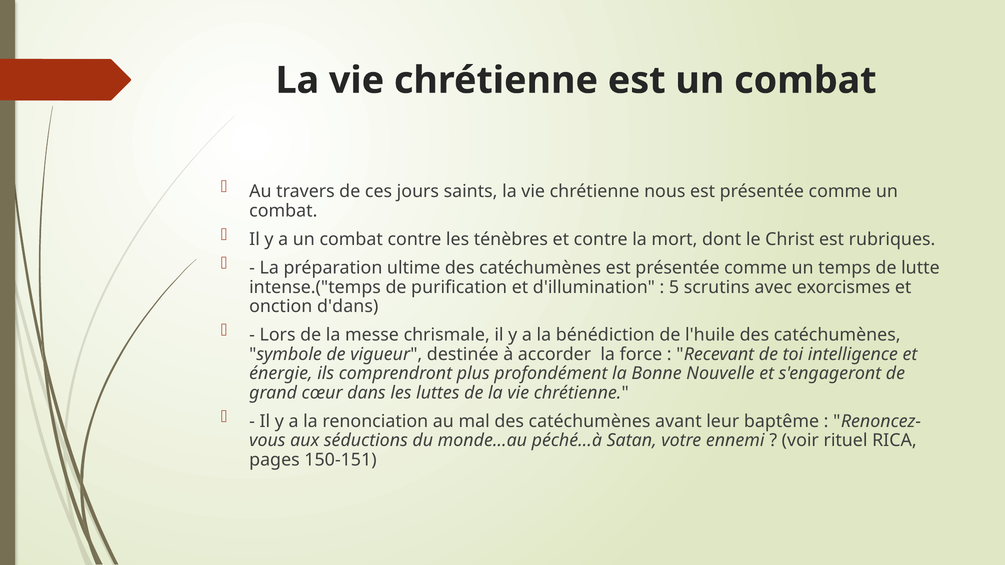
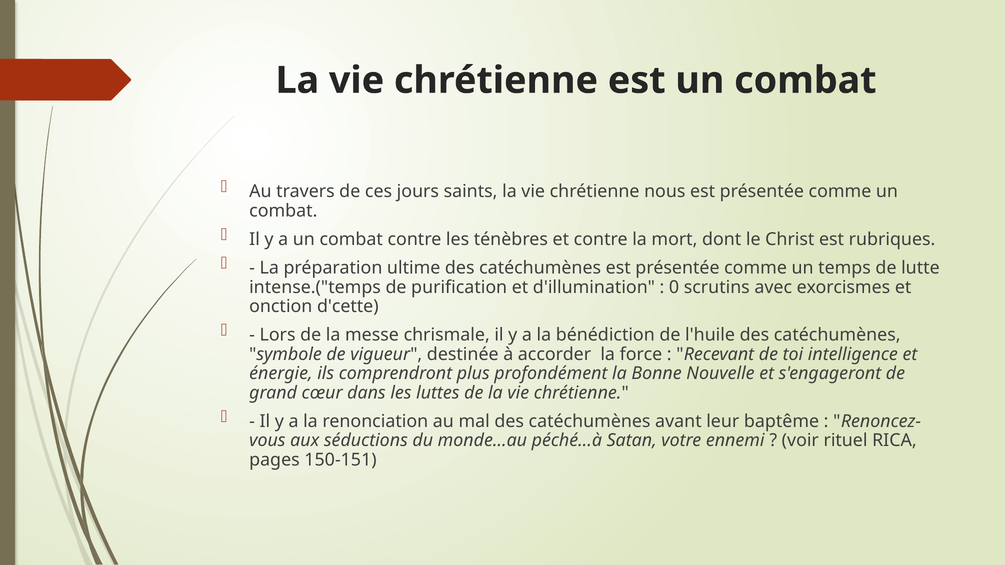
5: 5 -> 0 (674, 287)
d'dans: d'dans -> d'cette (348, 307)
